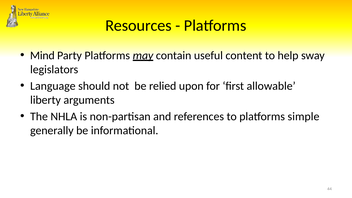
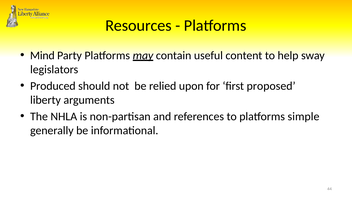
Language: Language -> Produced (53, 86)
allowable: allowable -> proposed (271, 86)
